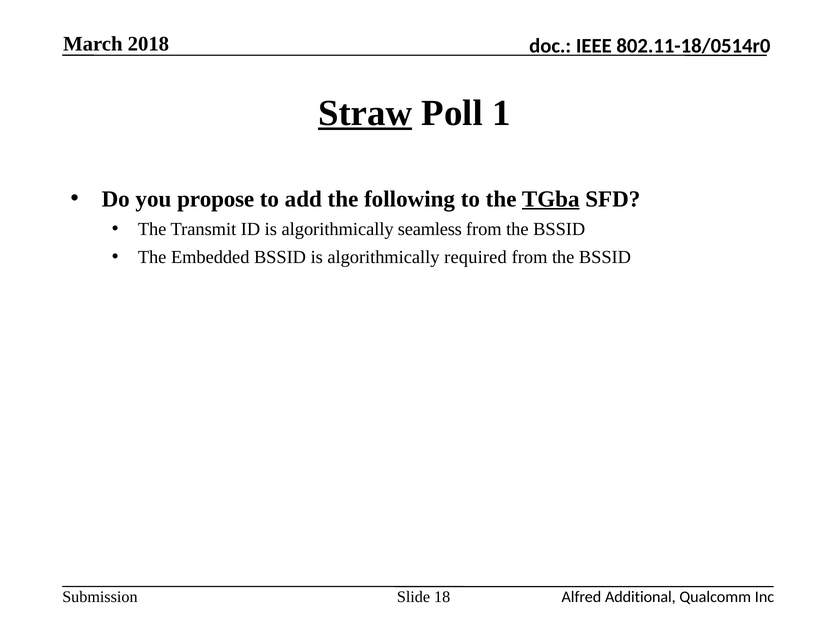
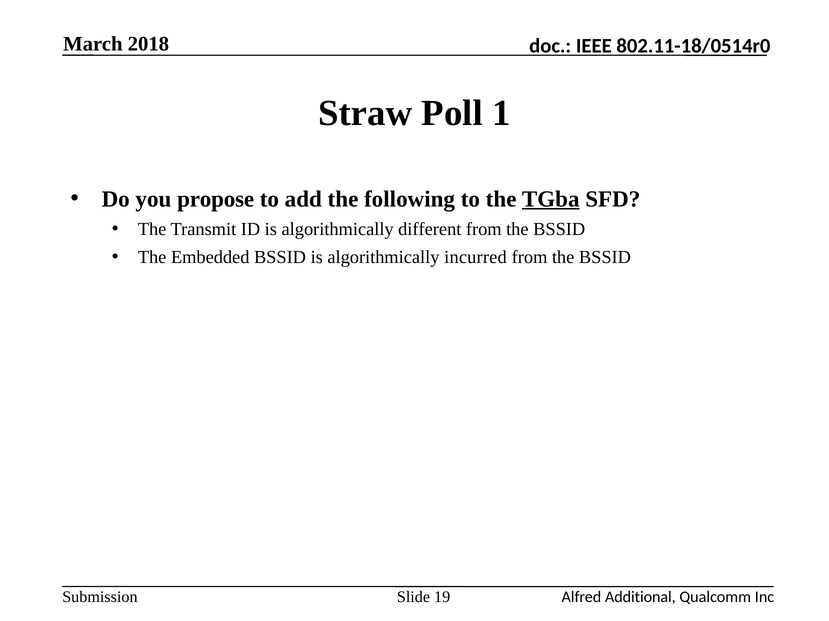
Straw underline: present -> none (365, 113)
seamless: seamless -> different (430, 230)
required: required -> incurred (476, 257)
18: 18 -> 19 (442, 598)
